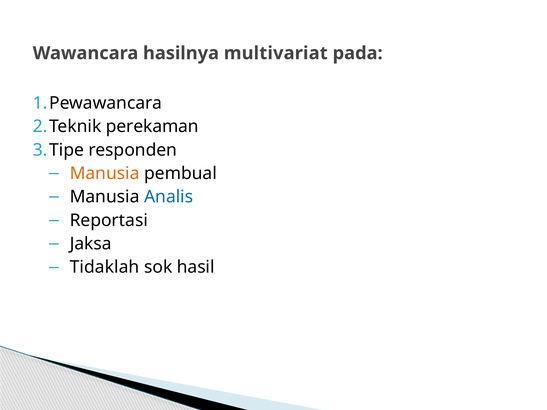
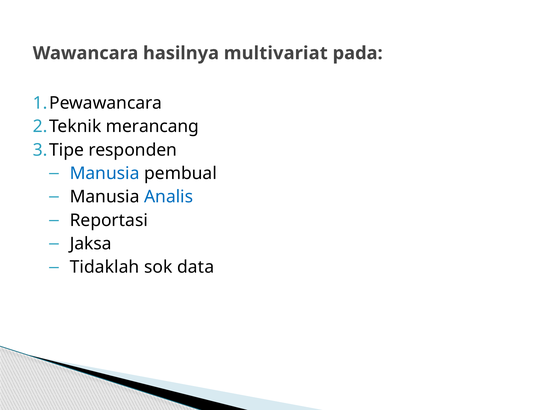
perekaman: perekaman -> merancang (152, 127)
Manusia colour: orange -> blue (105, 173)
hasil: hasil -> data (196, 267)
